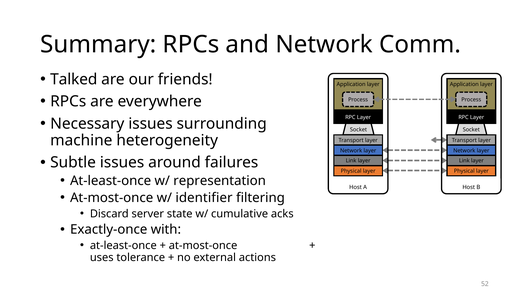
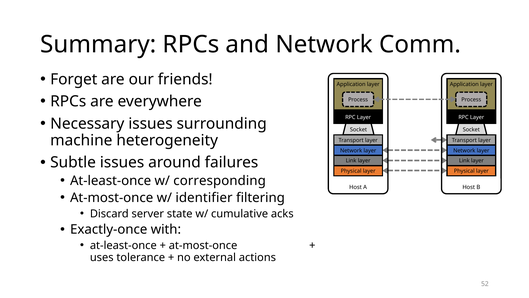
Talked: Talked -> Forget (74, 79)
representation: representation -> corresponding (220, 180)
